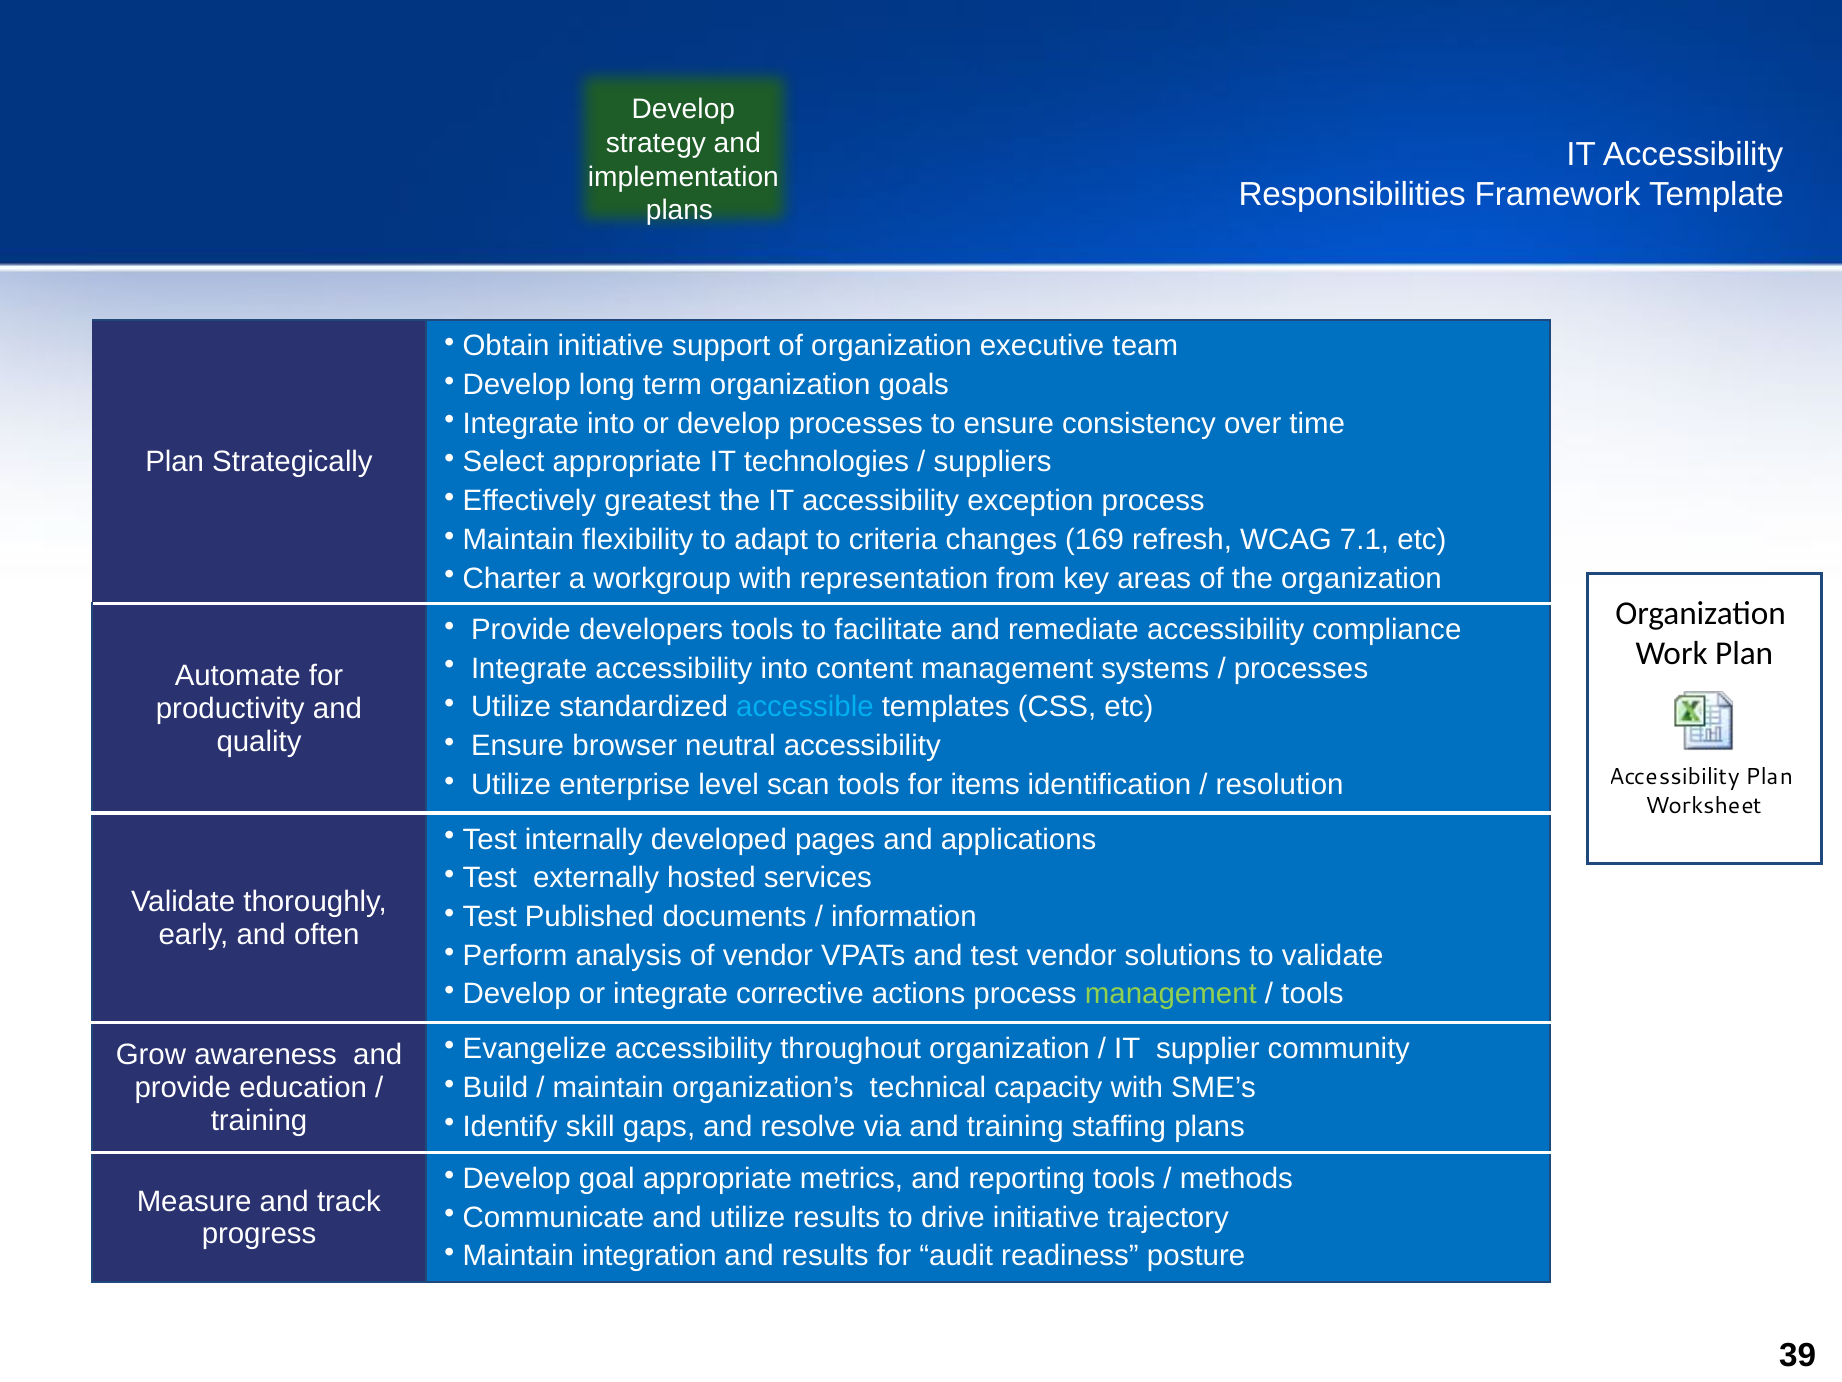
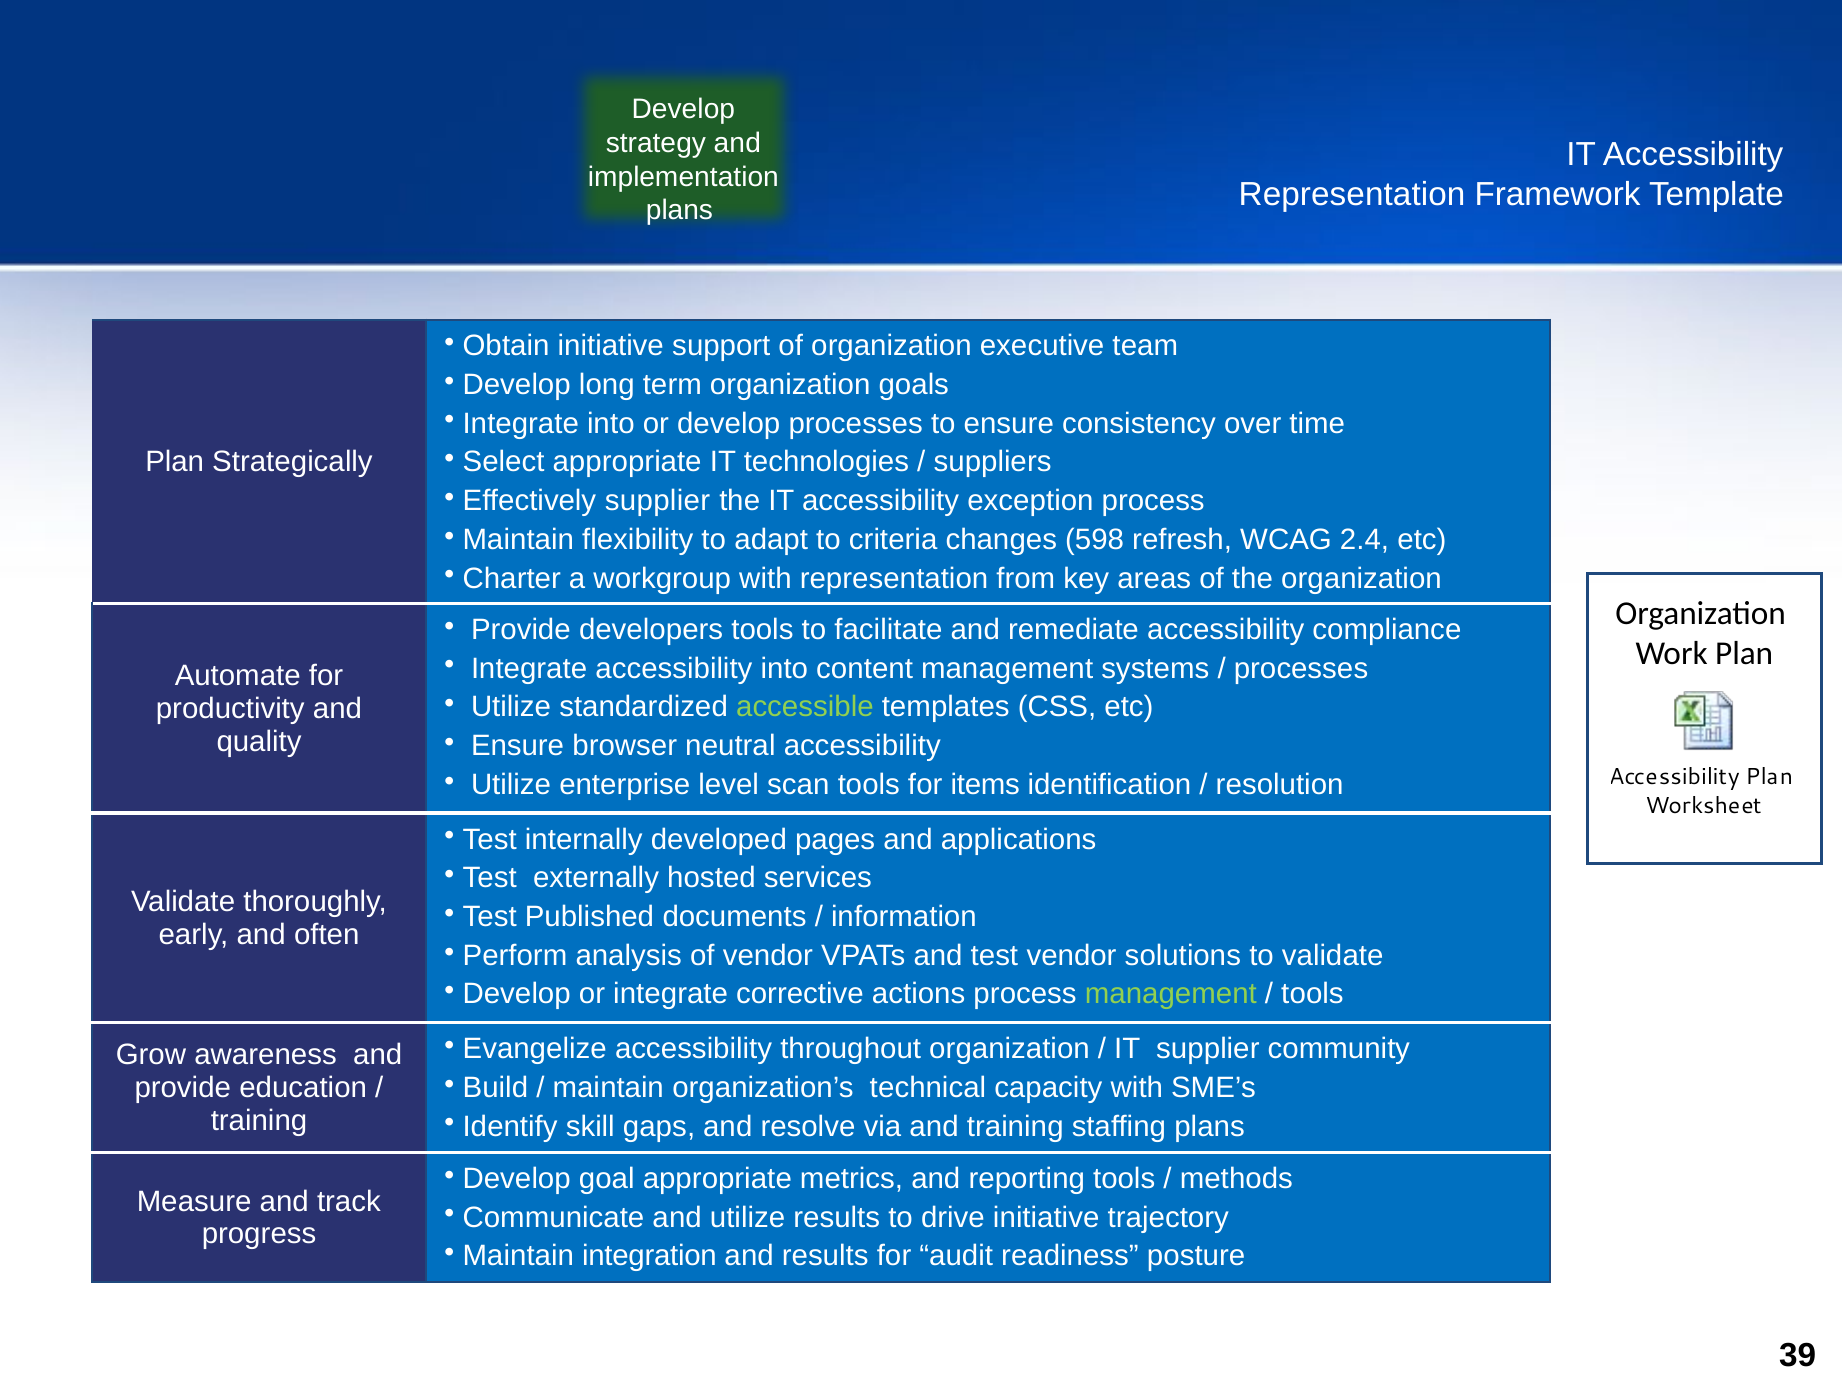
Responsibilities: Responsibilities -> Representation (1352, 194)
Effectively greatest: greatest -> supplier (657, 501)
169: 169 -> 598 (1095, 539)
7.1: 7.1 -> 2.4 (1365, 539)
accessible colour: light blue -> light green (805, 707)
